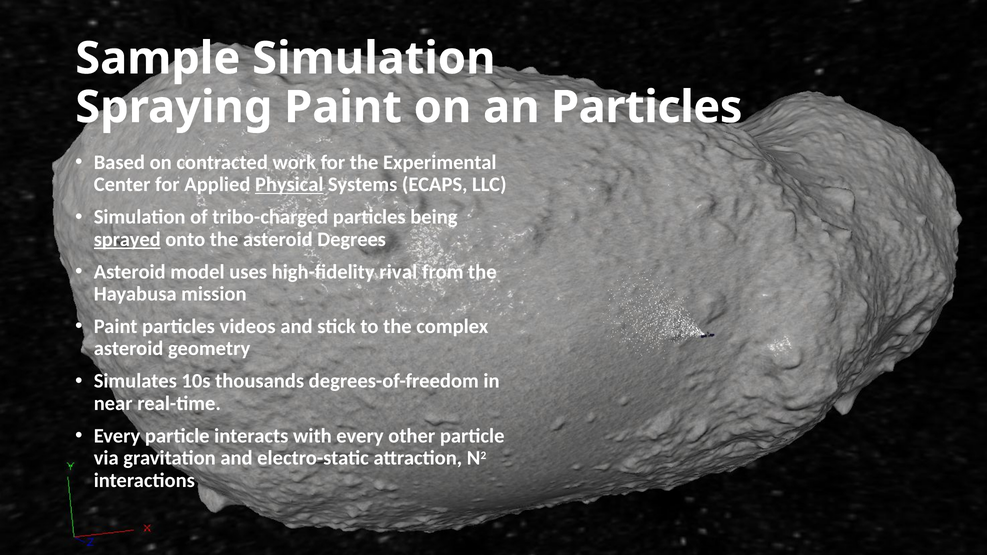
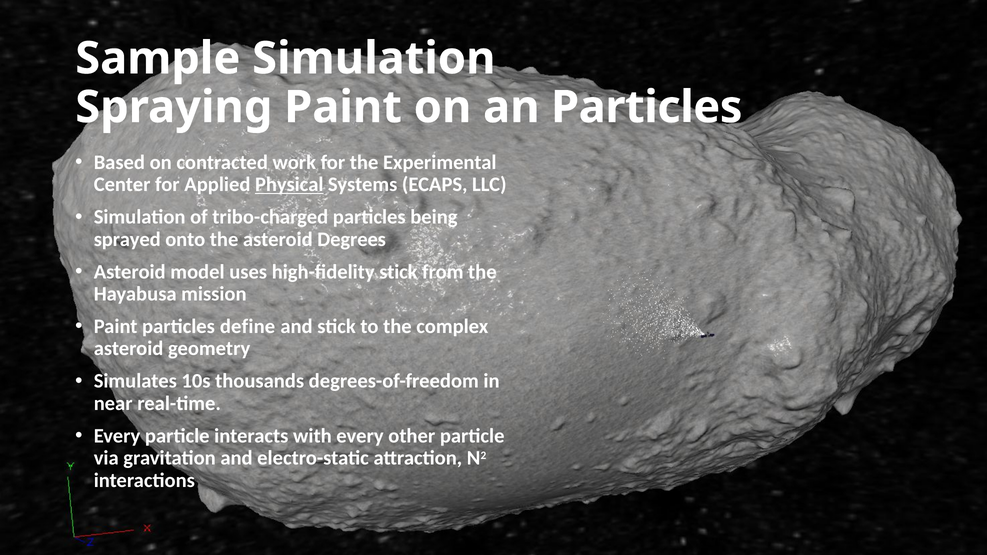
sprayed underline: present -> none (127, 239)
high-fidelity rival: rival -> stick (398, 272)
videos: videos -> define (248, 327)
